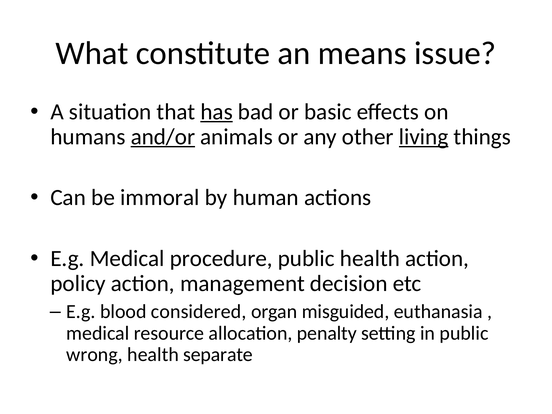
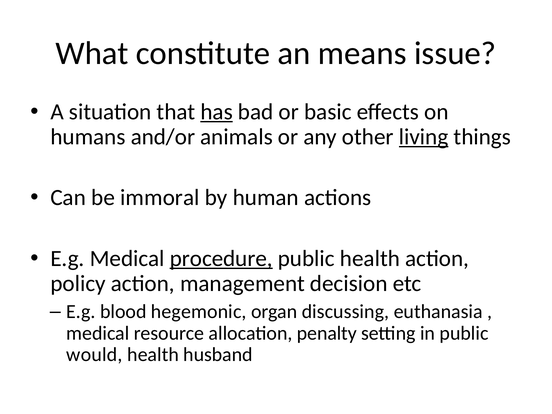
and/or underline: present -> none (163, 137)
procedure underline: none -> present (221, 258)
considered: considered -> hegemonic (199, 312)
misguided: misguided -> discussing (345, 312)
wrong: wrong -> would (94, 355)
separate: separate -> husband (218, 355)
